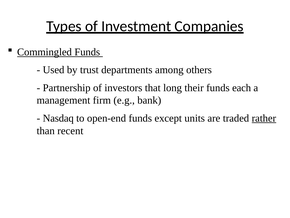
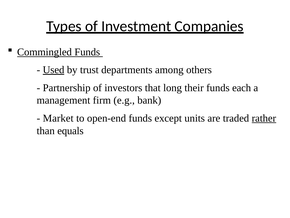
Used underline: none -> present (54, 70)
Nasdaq: Nasdaq -> Market (58, 118)
recent: recent -> equals (70, 130)
